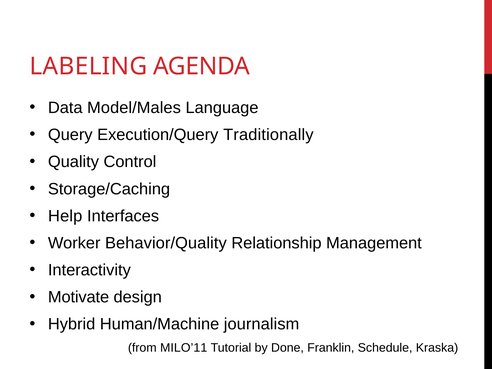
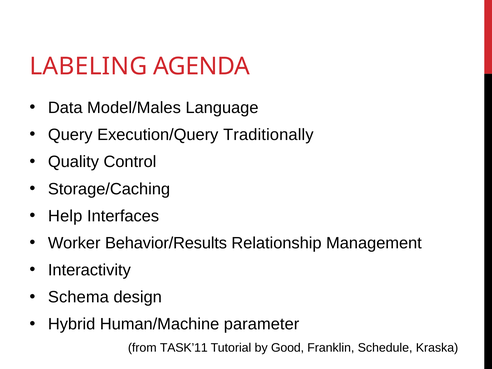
Behavior/Quality: Behavior/Quality -> Behavior/Results (166, 243)
Motivate: Motivate -> Schema (78, 297)
journalism: journalism -> parameter (262, 324)
MILO’11: MILO’11 -> TASK’11 (184, 348)
Done: Done -> Good (288, 348)
